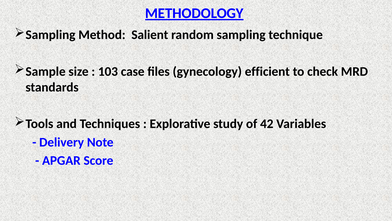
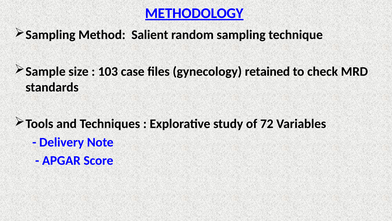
efficient: efficient -> retained (267, 71)
42: 42 -> 72 (267, 124)
